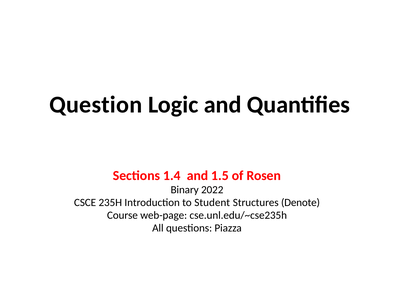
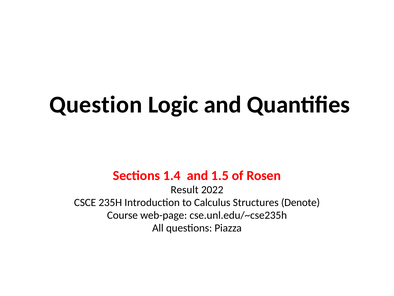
Binary: Binary -> Result (185, 190)
Student: Student -> Calculus (212, 202)
